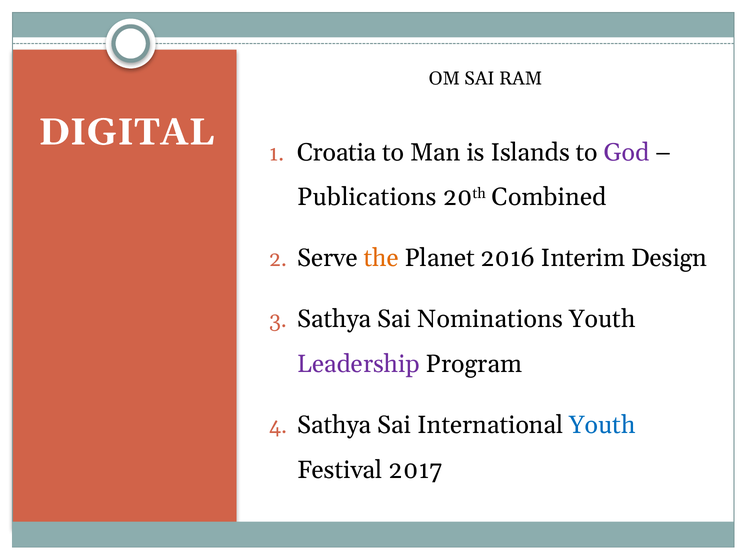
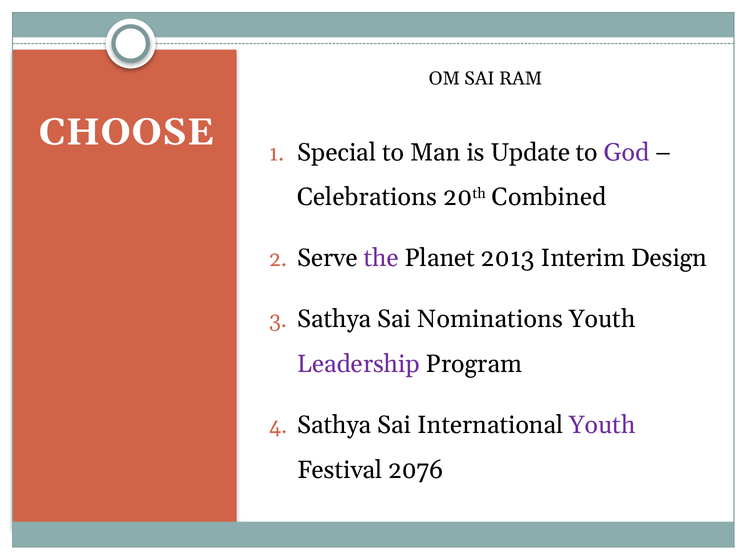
DIGITAL: DIGITAL -> CHOOSE (126, 132)
Croatia: Croatia -> Special (337, 153)
Islands: Islands -> Update (530, 153)
Publications: Publications -> Celebrations (367, 197)
the colour: orange -> purple (381, 258)
2016: 2016 -> 2013 (508, 258)
Youth colour: blue -> purple (602, 425)
2017: 2017 -> 2076 (416, 470)
